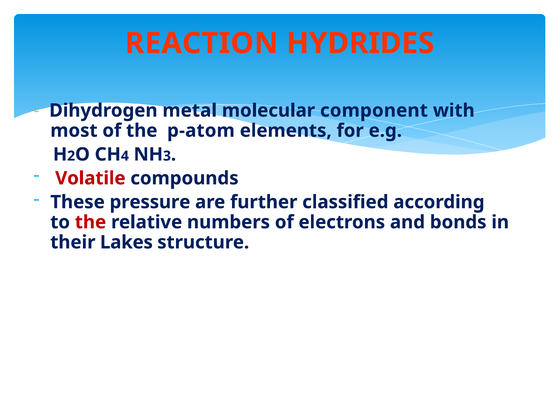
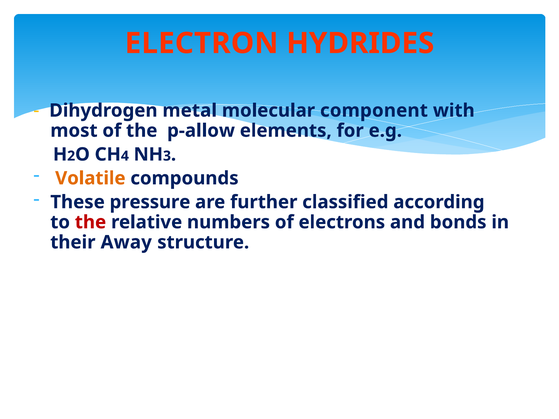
REACTION: REACTION -> ELECTRON (202, 43)
p-atom: p-atom -> p-allow (201, 131)
Volatile colour: red -> orange (90, 178)
Lakes: Lakes -> Away (126, 242)
